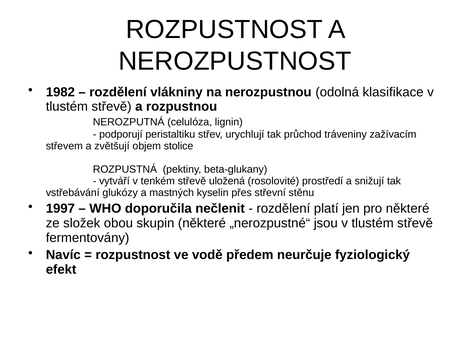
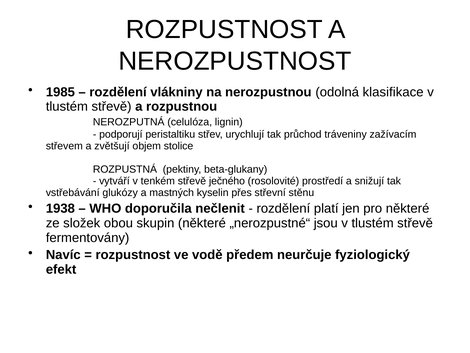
1982: 1982 -> 1985 (60, 92)
uložená: uložená -> ječného (227, 181)
1997: 1997 -> 1938 (60, 208)
